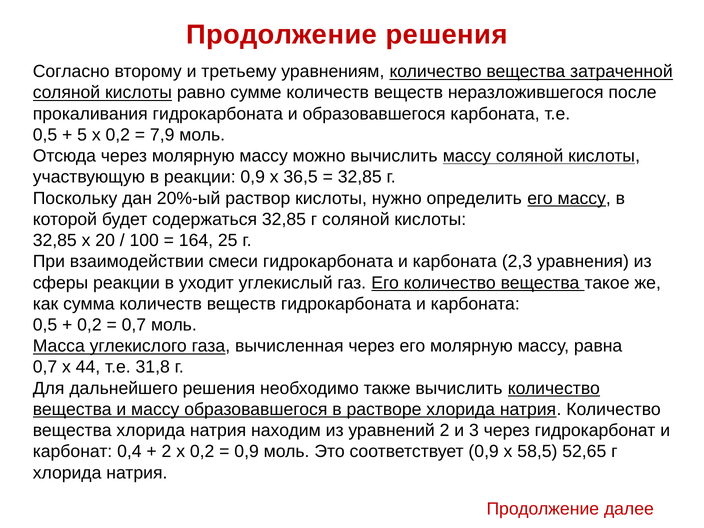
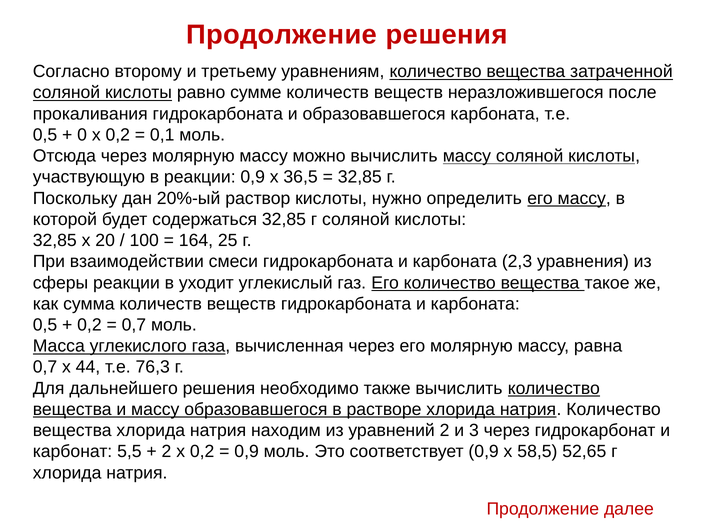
5: 5 -> 0 (82, 135)
7,9: 7,9 -> 0,1 (162, 135)
31,8: 31,8 -> 76,3 (153, 367)
0,4: 0,4 -> 5,5 (129, 452)
